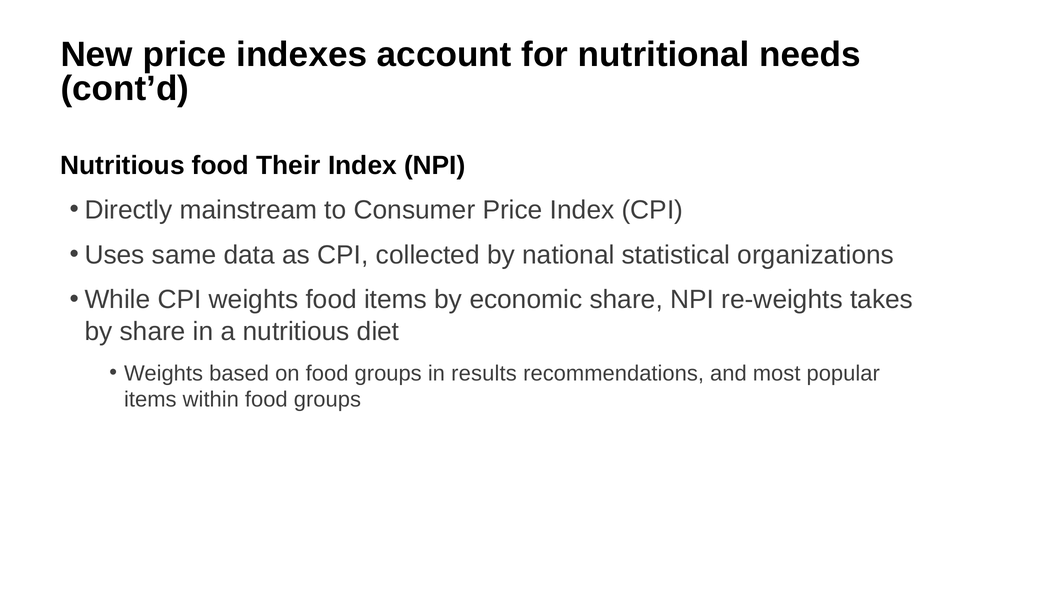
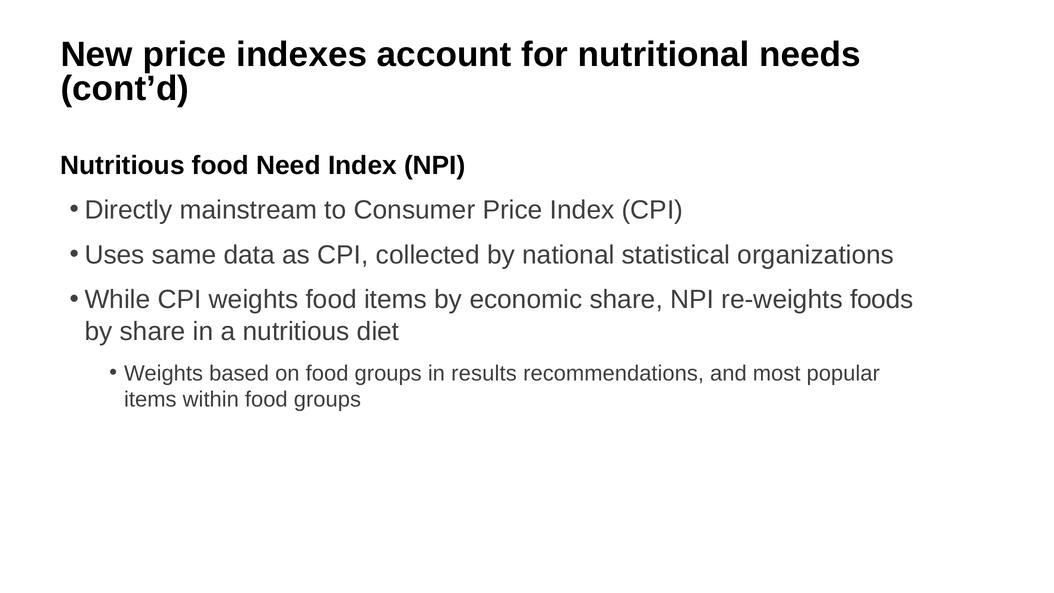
Their: Their -> Need (288, 165)
takes: takes -> foods (882, 300)
